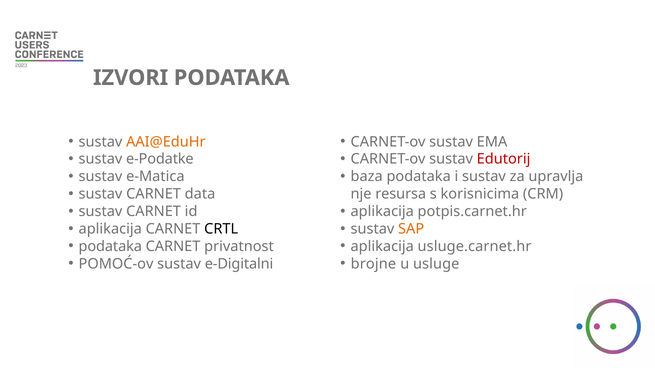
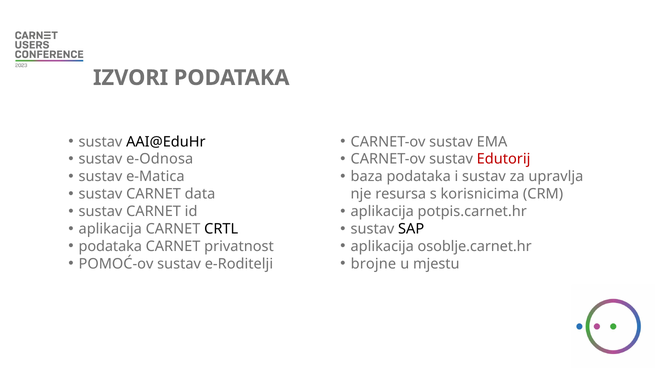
AAI@EduHr colour: orange -> black (166, 142)
e-Podatke: e-Podatke -> e-Odnosa (160, 159)
SAP colour: orange -> black (411, 229)
usluge.carnet.hr: usluge.carnet.hr -> osoblje.carnet.hr (475, 247)
e-Digitalni: e-Digitalni -> e-Roditelji (239, 264)
usluge: usluge -> mjestu (436, 264)
